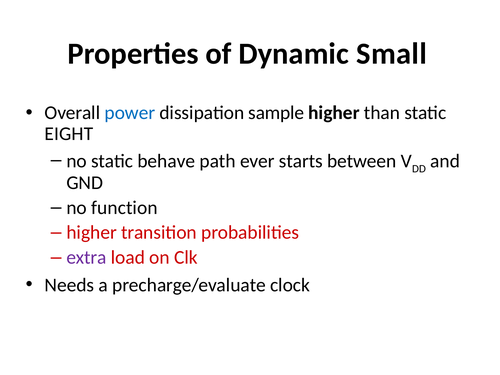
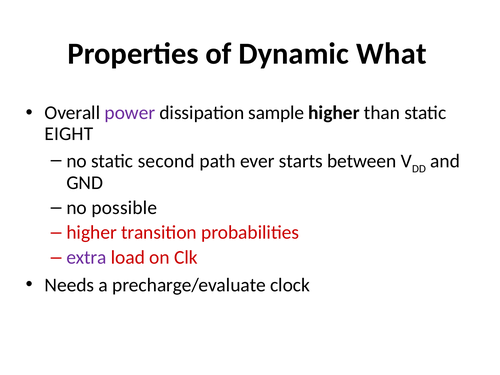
Small: Small -> What (392, 54)
power colour: blue -> purple (130, 113)
behave: behave -> second (166, 161)
function: function -> possible (124, 208)
